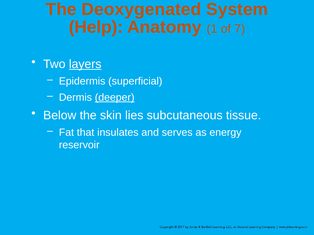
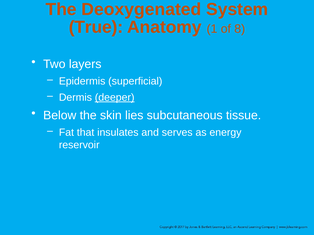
Help: Help -> True (96, 27)
7: 7 -> 8 (240, 29)
layers underline: present -> none (85, 64)
